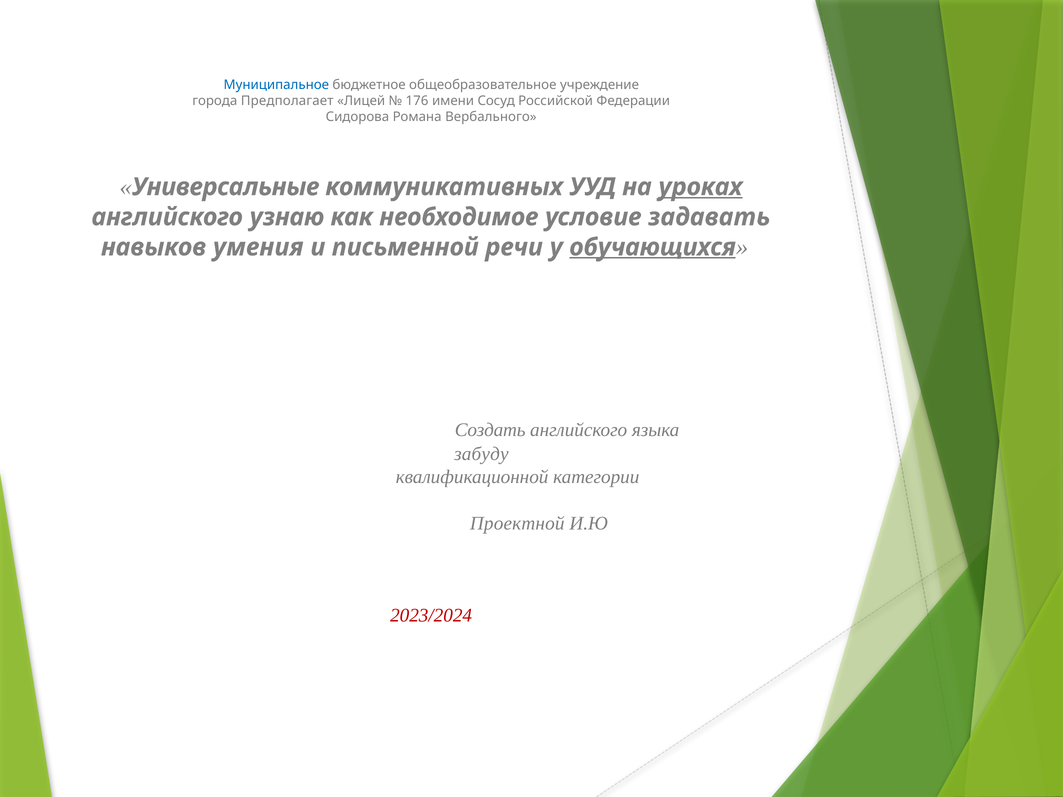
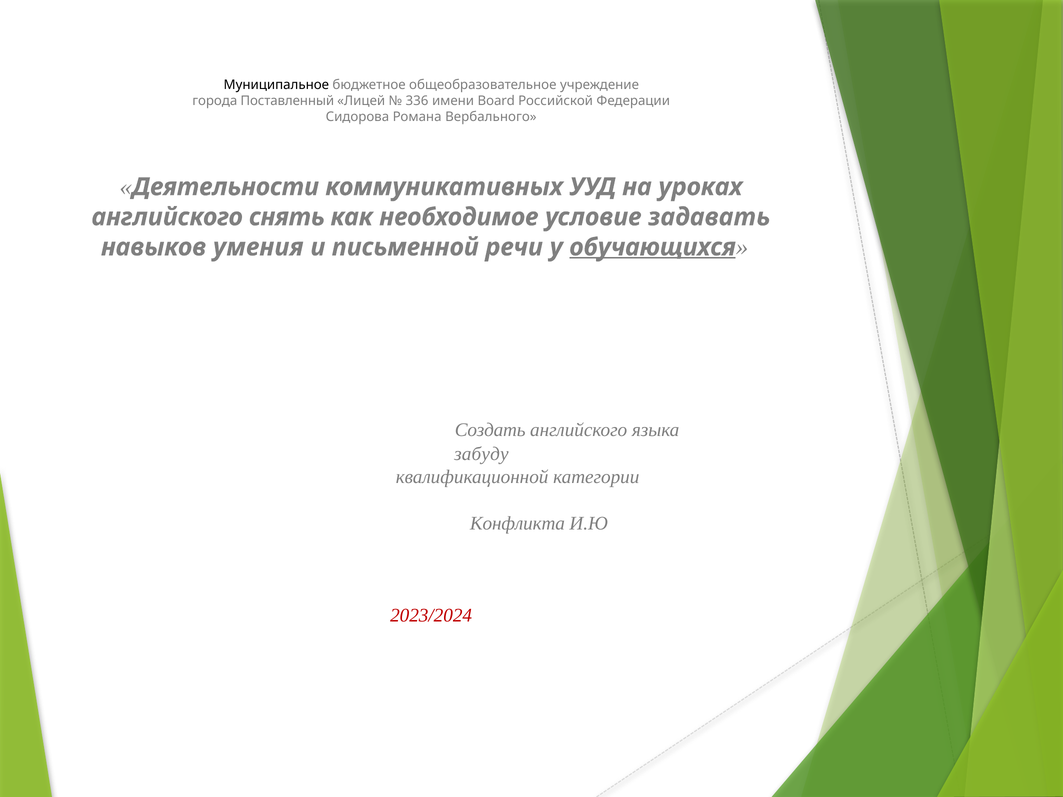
Муниципальное colour: blue -> black (276, 85)
Предполагает: Предполагает -> Поставленный (287, 101)
176: 176 -> 336 (417, 101)
Сосуд: Сосуд -> Board (496, 101)
Универсальные: Универсальные -> Деятельности (226, 187)
уроках underline: present -> none (700, 187)
узнаю: узнаю -> снять (287, 217)
Проектной: Проектной -> Конфликта (517, 523)
